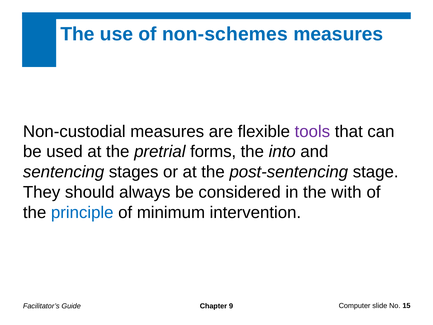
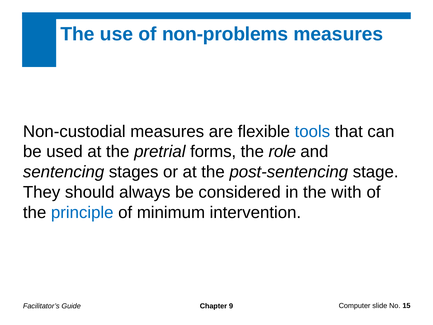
non-schemes: non-schemes -> non-problems (225, 34)
tools colour: purple -> blue (312, 131)
into: into -> role (282, 152)
